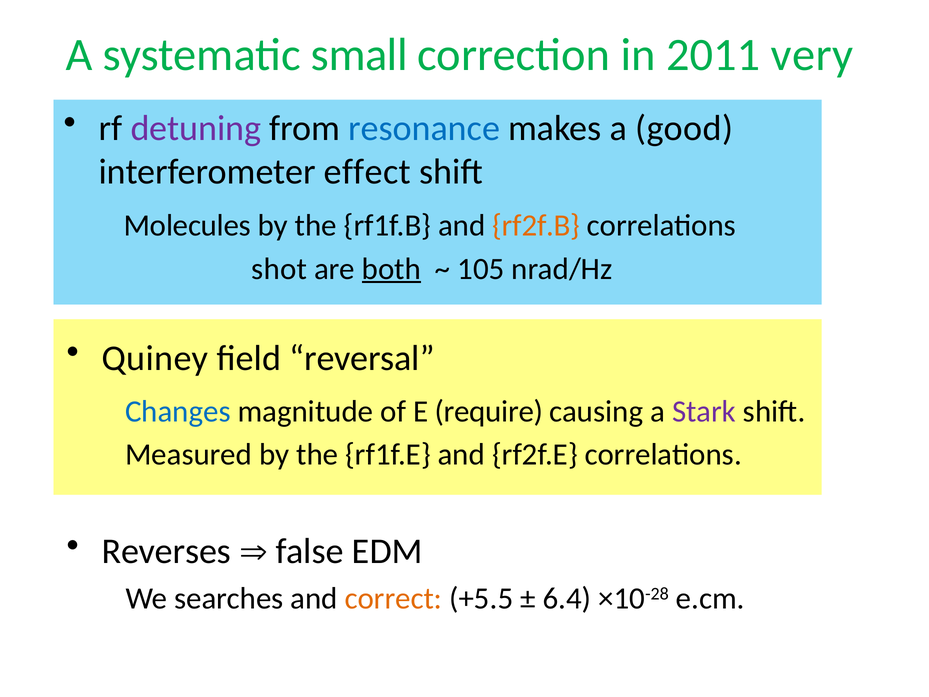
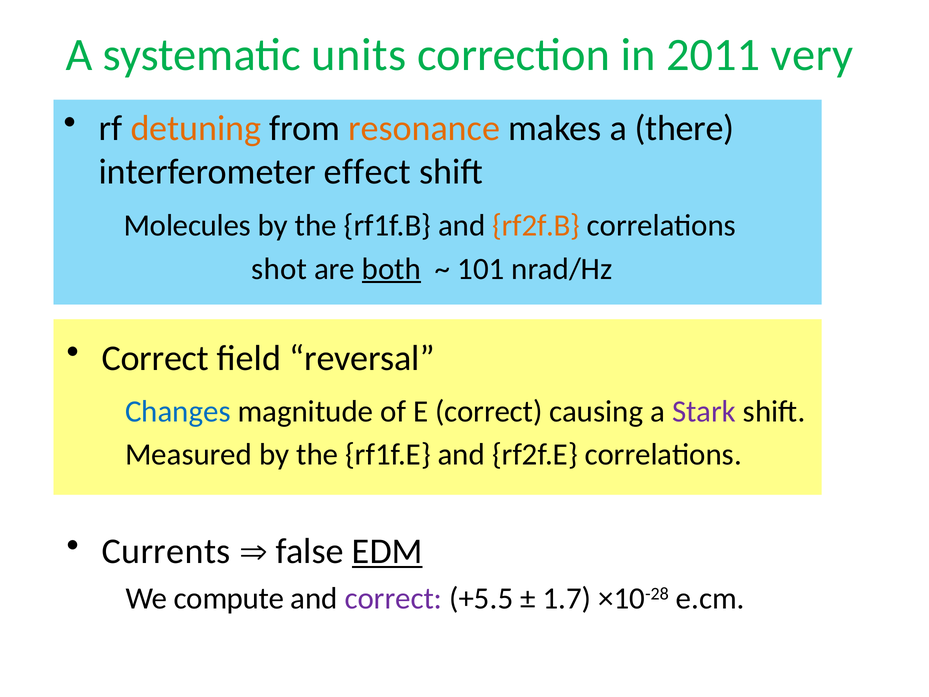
small: small -> units (359, 55)
detuning colour: purple -> orange (196, 128)
resonance colour: blue -> orange (424, 128)
good: good -> there (685, 128)
105: 105 -> 101 (481, 269)
Quiney: Quiney -> Correct (155, 358)
E require: require -> correct (489, 411)
Reverses: Reverses -> Currents (166, 551)
EDM underline: none -> present (387, 551)
searches: searches -> compute (229, 599)
correct colour: orange -> purple (393, 599)
6.4: 6.4 -> 1.7 (567, 599)
